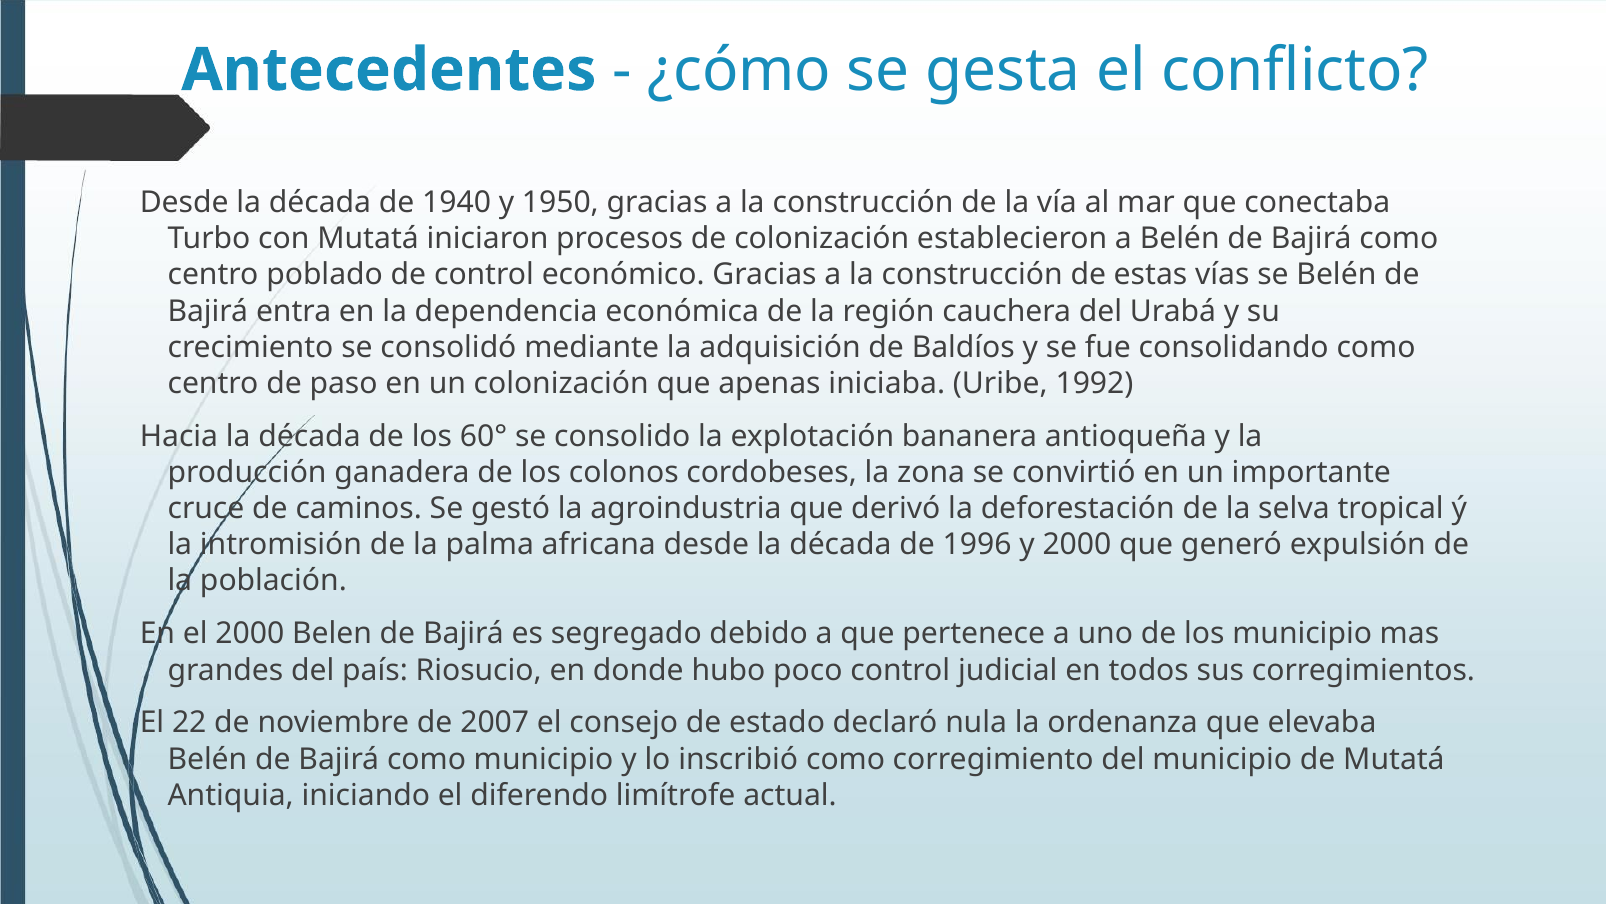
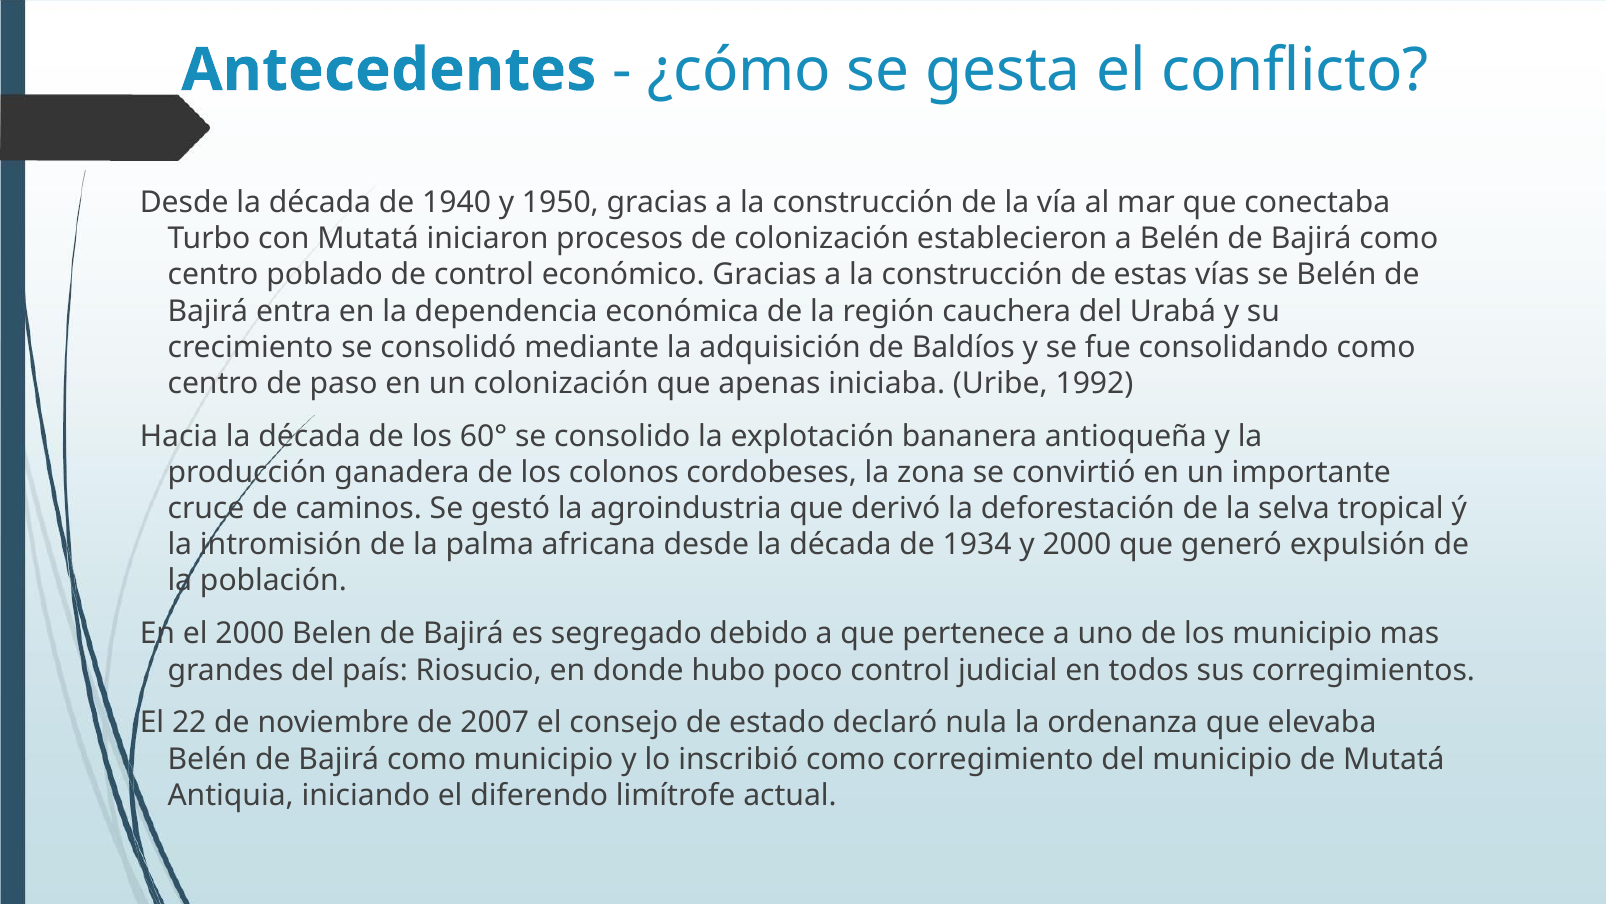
1996: 1996 -> 1934 (977, 544)
